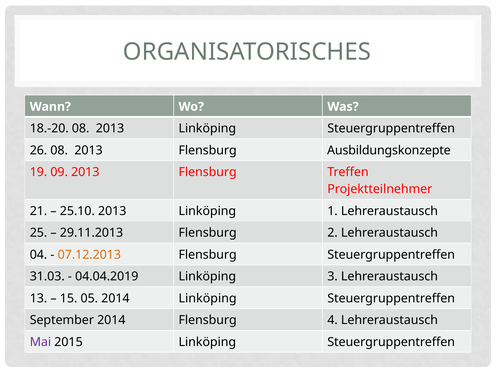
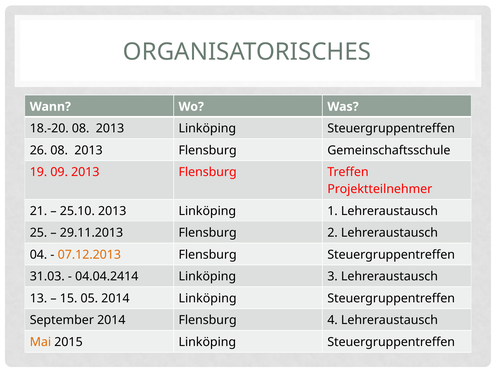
Ausbildungskonzepte: Ausbildungskonzepte -> Gemeinschaftsschule (389, 150)
04.04.2019: 04.04.2019 -> 04.04.2414 (107, 276)
Mai colour: purple -> orange (40, 342)
